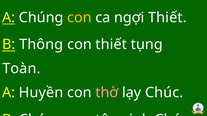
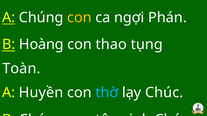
ngợi Thiết: Thiết -> Phán (167, 18)
Thông: Thông -> Hoàng (41, 45)
con thiết: thiết -> thao (111, 45)
thờ colour: pink -> light blue (107, 93)
